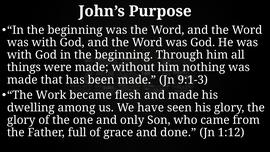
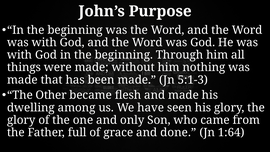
9:1-3: 9:1-3 -> 5:1-3 (193, 80)
Work: Work -> Other (51, 95)
1:12: 1:12 -> 1:64 (231, 132)
